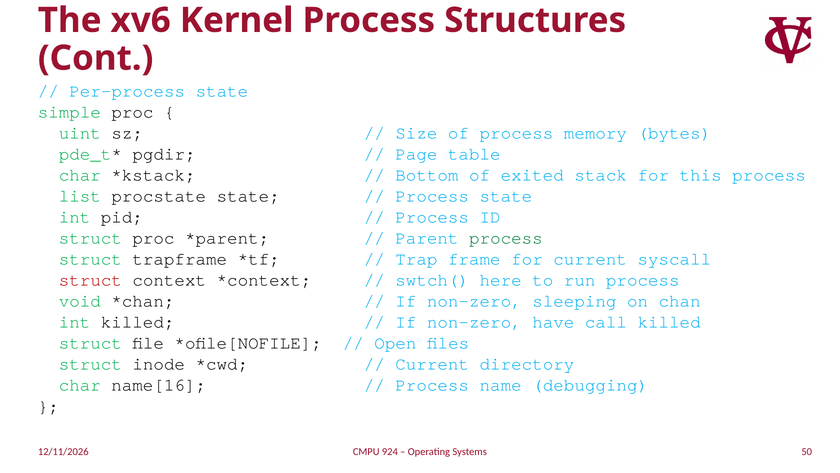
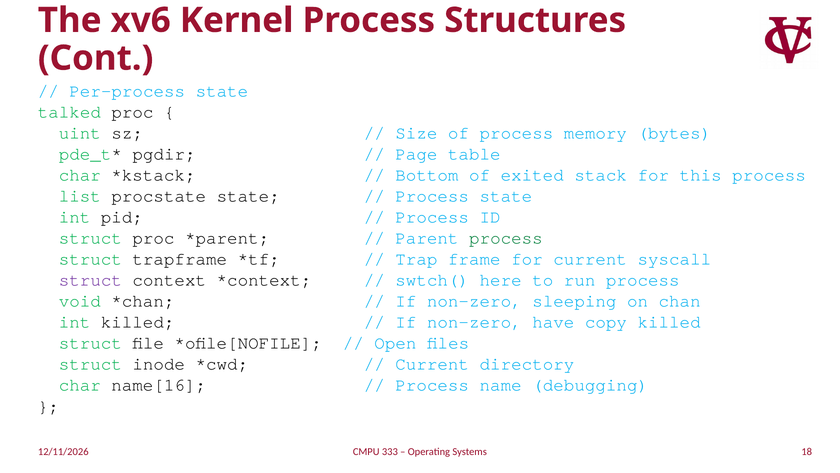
simple: simple -> talked (69, 112)
struct colour: red -> purple (90, 280)
call: call -> copy (606, 322)
924: 924 -> 333 (390, 451)
50: 50 -> 18 (807, 451)
